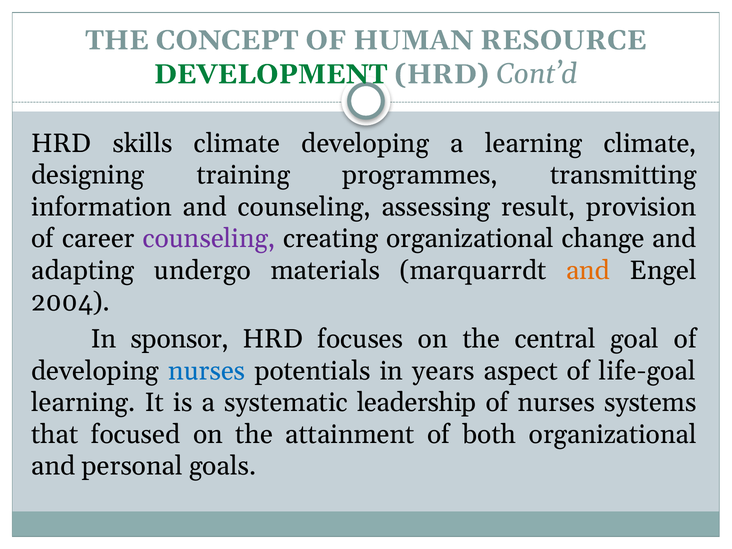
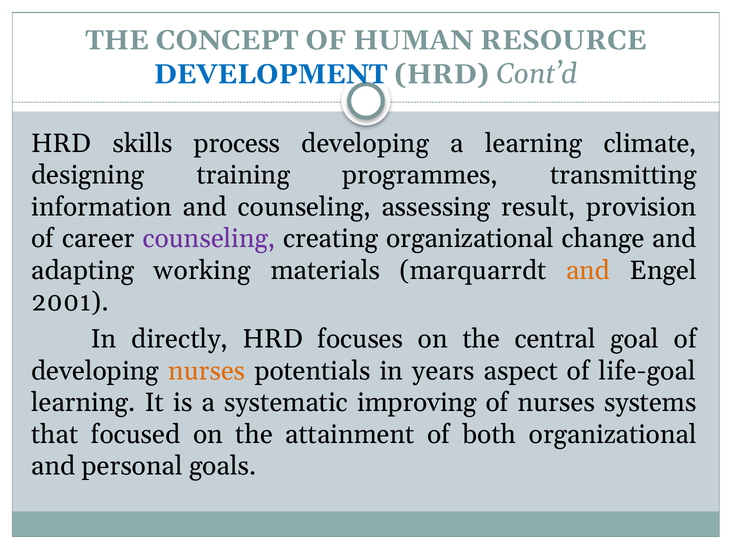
DEVELOPMENT colour: green -> blue (271, 74)
skills climate: climate -> process (237, 144)
undergo: undergo -> working (202, 270)
2004: 2004 -> 2001 (70, 302)
sponsor: sponsor -> directly (180, 339)
nurses colour: blue -> orange (207, 371)
leadership: leadership -> improving (417, 403)
